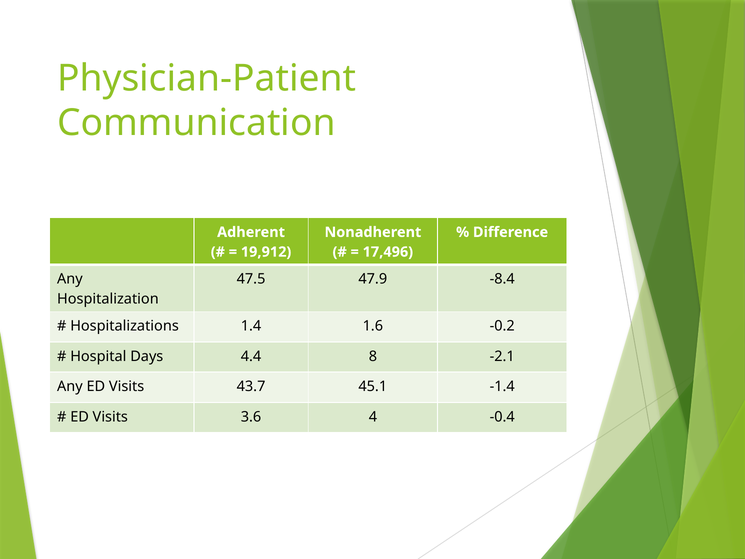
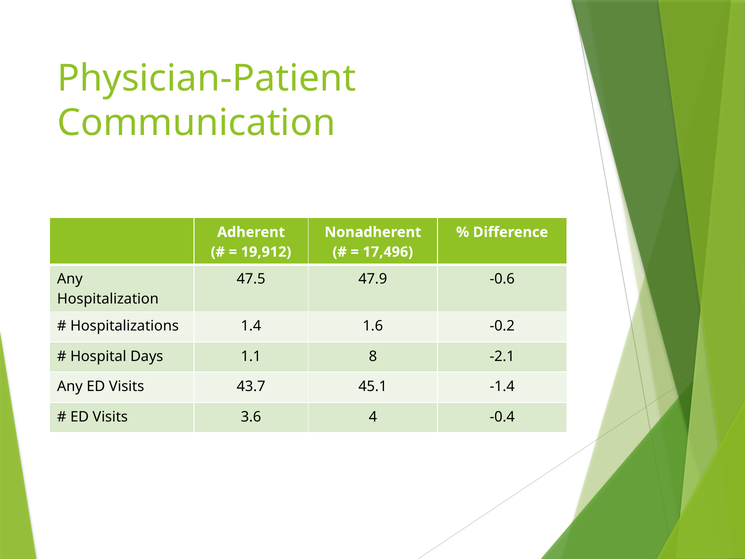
-8.4: -8.4 -> -0.6 (502, 279)
4.4: 4.4 -> 1.1 (251, 356)
